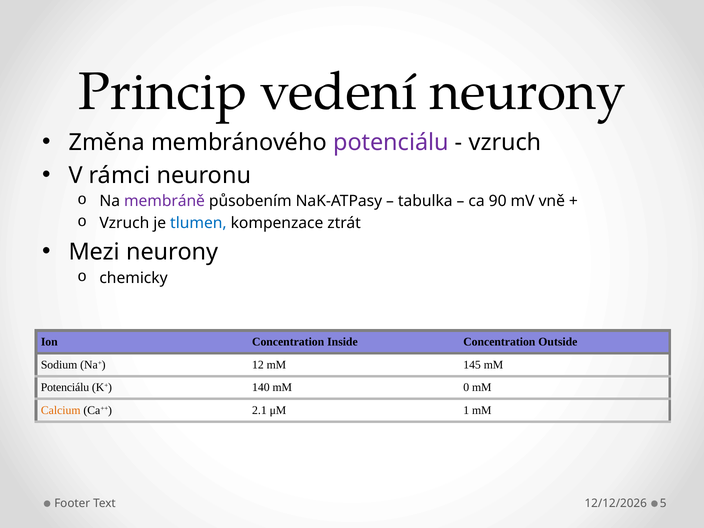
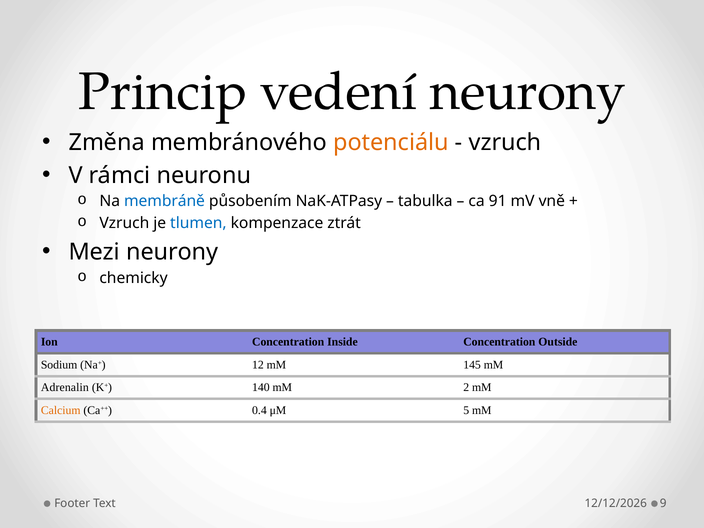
potenciálu colour: purple -> orange (391, 142)
membráně colour: purple -> blue (164, 201)
90: 90 -> 91 (498, 201)
Potenciálu: Potenciálu -> Adrenalin (65, 388)
0: 0 -> 2 (466, 388)
2.1: 2.1 -> 0.4 (259, 410)
1: 1 -> 5 (466, 410)
5: 5 -> 9 (663, 503)
